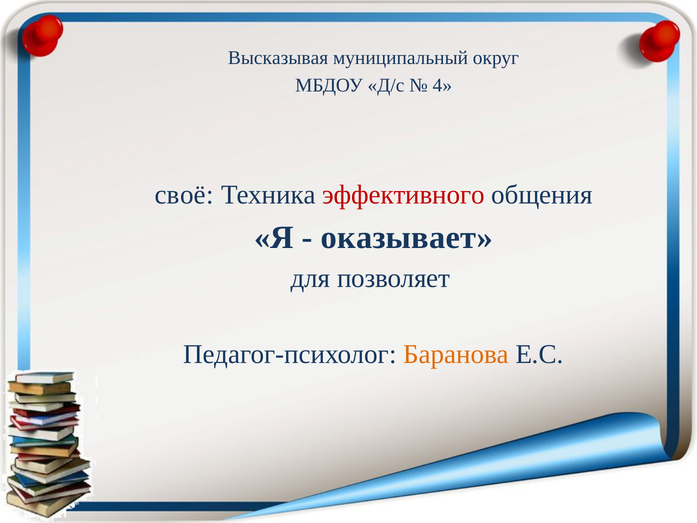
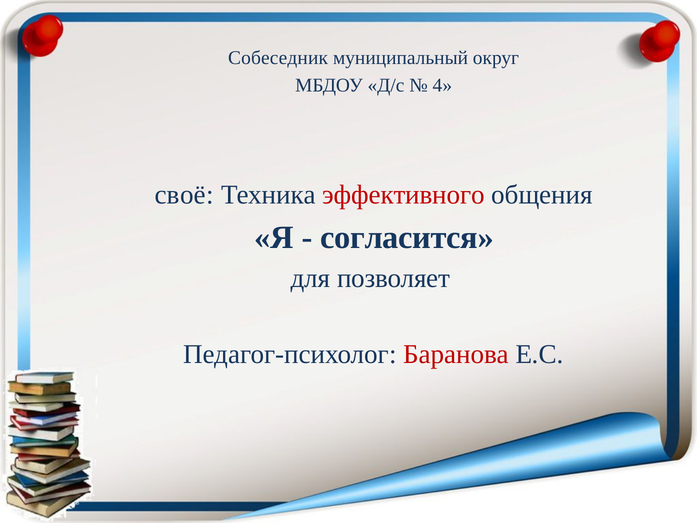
Высказывая: Высказывая -> Собеседник (278, 58)
оказывает: оказывает -> согласится (407, 237)
Баранова colour: orange -> red (456, 354)
